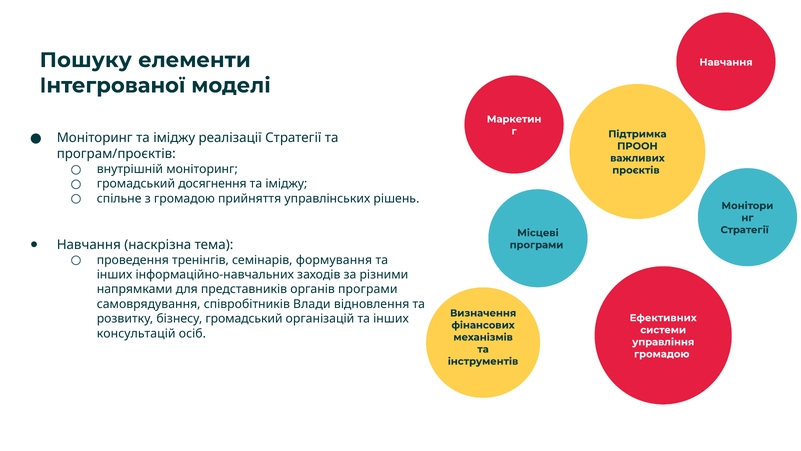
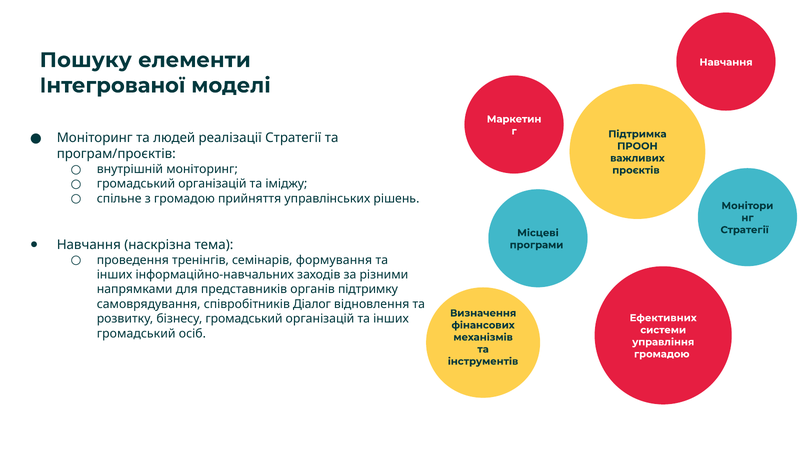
Моніторинг та іміджу: іміджу -> людей (174, 138)
досягнення: досягнення -> організацій (212, 184)
органів програми: програми -> підтримку (368, 289)
Влади: Влади -> Діалог (312, 304)
консультацій: консультацій -> громадський (136, 333)
